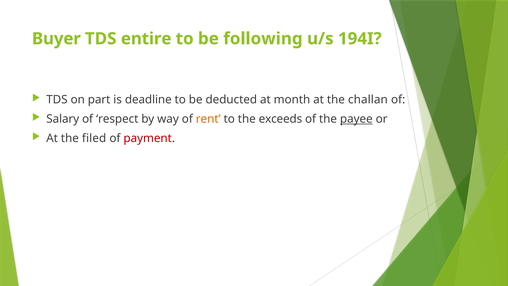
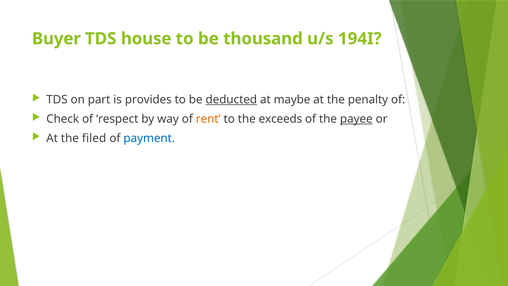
entire: entire -> house (146, 39)
following: following -> thousand (263, 39)
deadline: deadline -> provides (148, 100)
deducted underline: none -> present (231, 100)
month: month -> maybe (292, 100)
challan: challan -> penalty (368, 100)
Salary: Salary -> Check (63, 119)
payment colour: red -> blue (149, 138)
